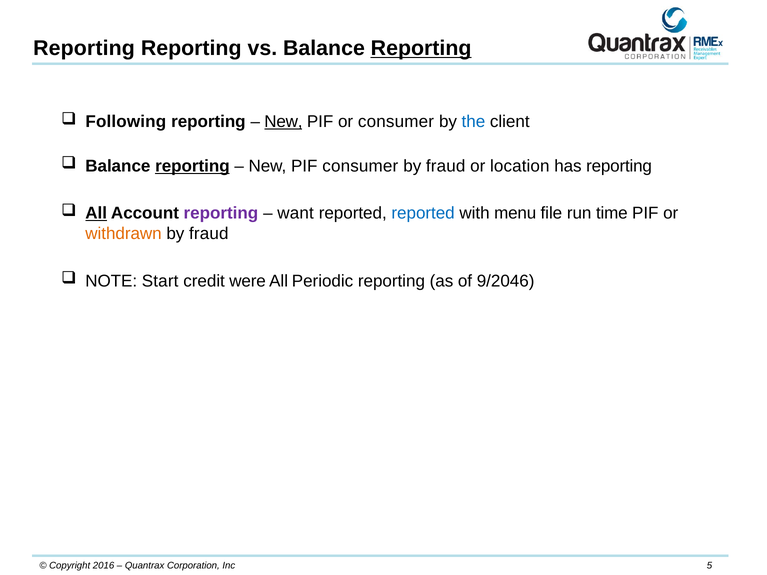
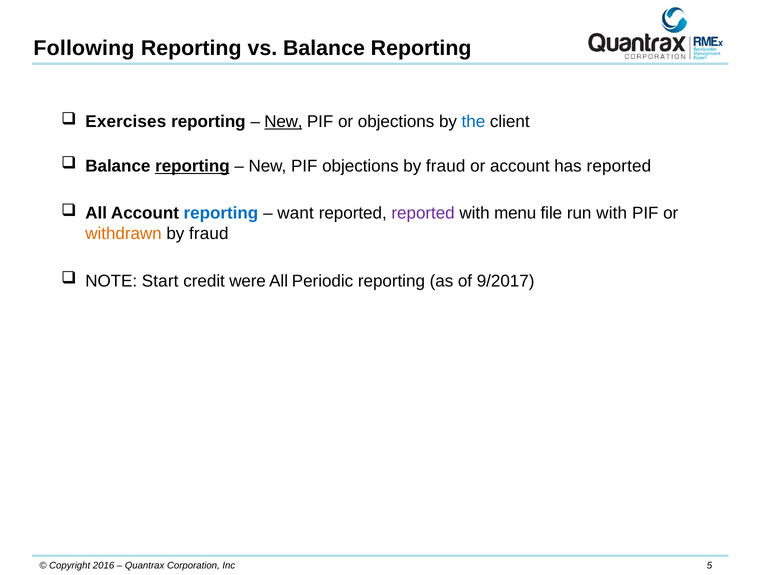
Reporting: Reporting -> Following (84, 48)
Reporting underline: present -> none (421, 48)
Following: Following -> Exercises (126, 122)
or consumer: consumer -> objections (396, 122)
PIF consumer: consumer -> objections (360, 166)
or location: location -> account (520, 166)
has reporting: reporting -> reported (619, 166)
All underline: present -> none (96, 213)
reporting colour: purple -> blue (221, 213)
reported colour: blue -> purple (423, 213)
run time: time -> with (612, 213)
9/2046: 9/2046 -> 9/2017 (506, 281)
